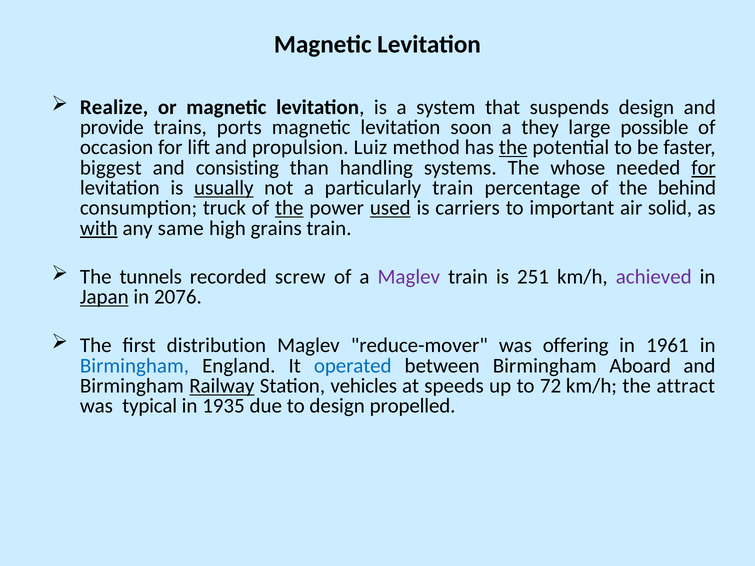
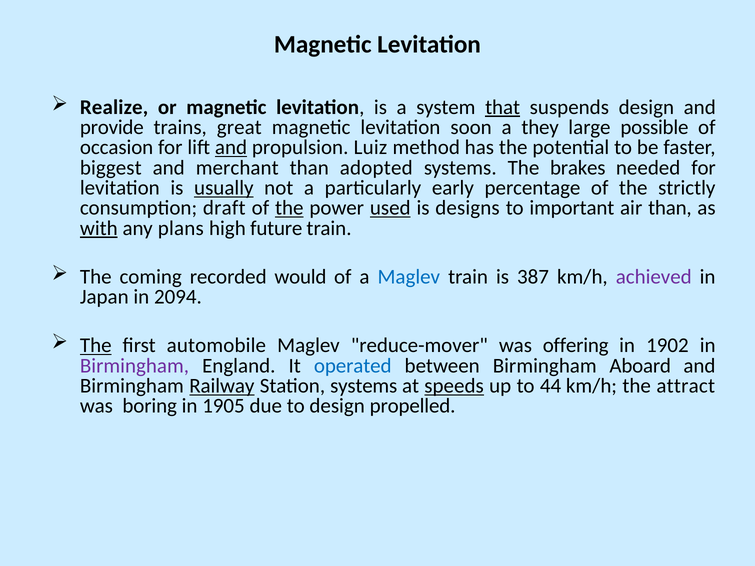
that underline: none -> present (503, 107)
ports: ports -> great (239, 127)
and underline: none -> present (231, 148)
the underline: present -> none (513, 148)
consisting: consisting -> merchant (237, 168)
handling: handling -> adopted (376, 168)
whose: whose -> brakes (578, 168)
for underline: present -> none (704, 168)
particularly train: train -> early (453, 188)
behind: behind -> strictly (687, 188)
truck: truck -> draft (224, 208)
carriers: carriers -> designs (468, 208)
air solid: solid -> than (670, 208)
same: same -> plans (181, 228)
grains: grains -> future (276, 228)
tunnels: tunnels -> coming (151, 277)
screw: screw -> would (300, 277)
Maglev colour: purple -> blue (409, 277)
251: 251 -> 387 (533, 277)
Japan underline: present -> none (104, 297)
2076: 2076 -> 2094 (178, 297)
The underline: none -> present (96, 346)
distribution: distribution -> automobile (216, 346)
1961: 1961 -> 1902 (667, 346)
Birmingham colour: blue -> purple (134, 366)
Station vehicles: vehicles -> systems (364, 386)
speeds underline: none -> present (454, 386)
72: 72 -> 44 (551, 386)
typical: typical -> boring (150, 406)
1935: 1935 -> 1905 (223, 406)
